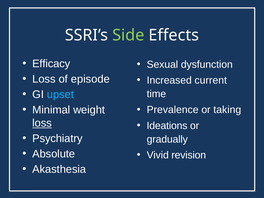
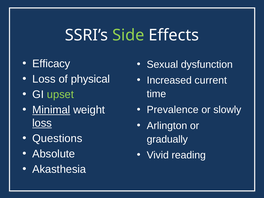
episode: episode -> physical (90, 79)
upset colour: light blue -> light green (60, 94)
Minimal underline: none -> present (51, 110)
taking: taking -> slowly (227, 110)
Ideations: Ideations -> Arlington (167, 126)
Psychiatry: Psychiatry -> Questions (57, 139)
revision: revision -> reading (189, 155)
